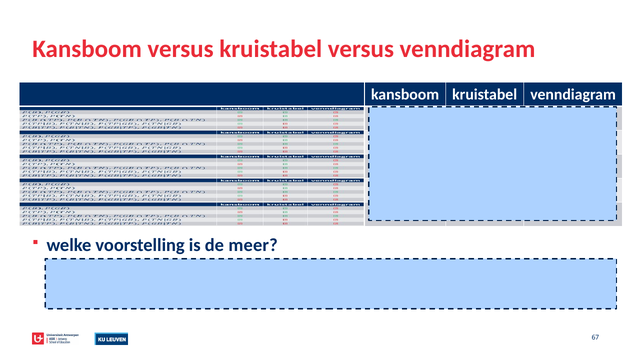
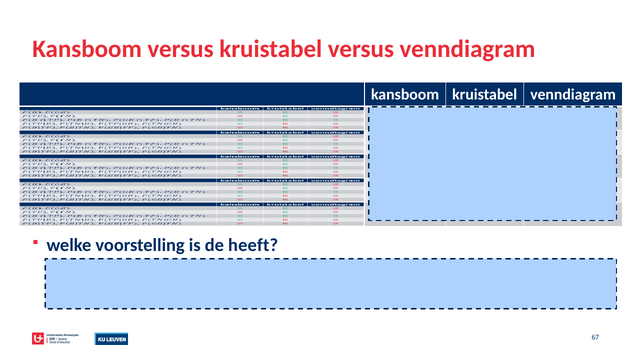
meer: meer -> heeft (253, 245)
